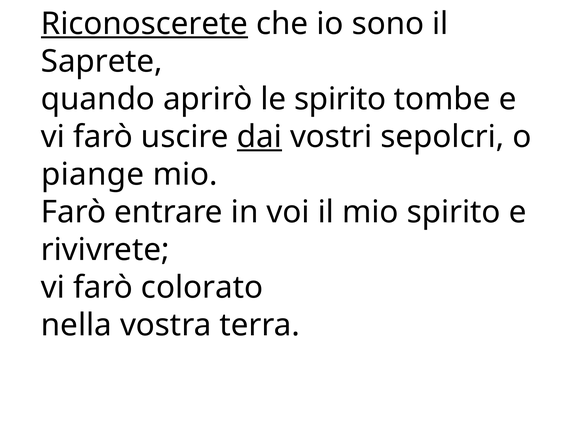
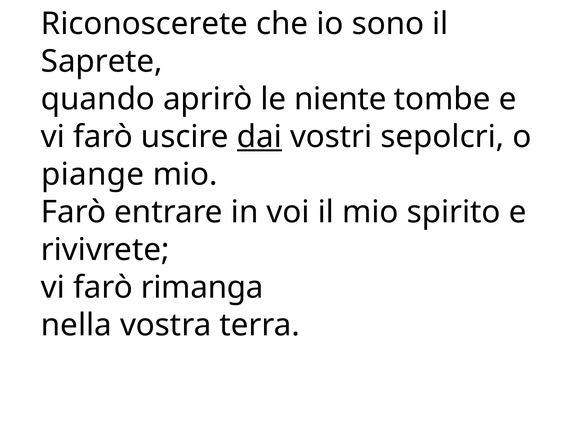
Riconoscerete underline: present -> none (144, 24)
le spirito: spirito -> niente (340, 99)
colorato: colorato -> rimanga (202, 288)
